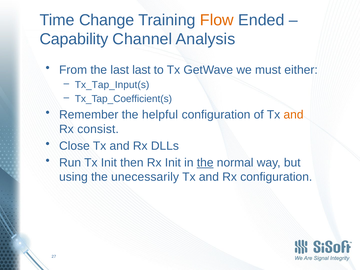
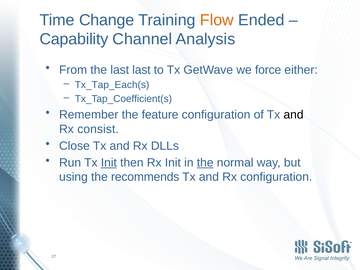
must: must -> force (268, 70)
Tx_Tap_Input(s: Tx_Tap_Input(s -> Tx_Tap_Each(s (112, 85)
helpful: helpful -> feature (160, 115)
and colour: orange -> black (294, 115)
Init underline: none -> present (109, 163)
unecessarily: unecessarily -> recommends (145, 177)
